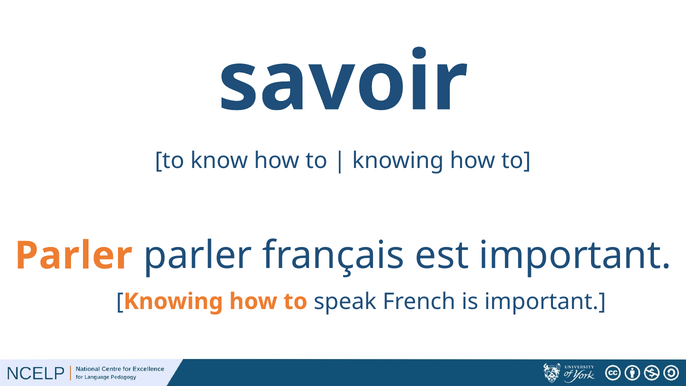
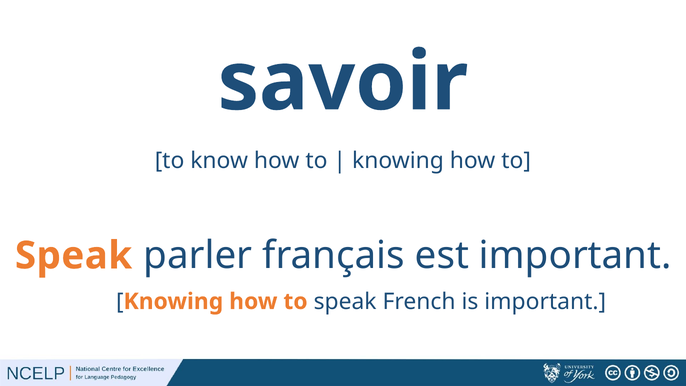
Parler: Parler -> Speak (74, 256)
